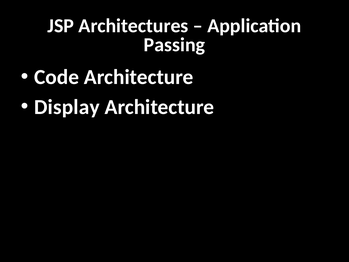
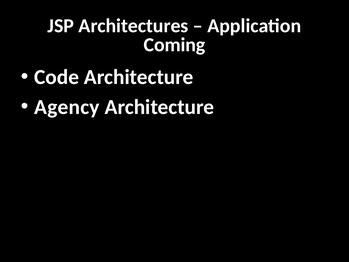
Passing: Passing -> Coming (175, 45)
Display: Display -> Agency (67, 107)
